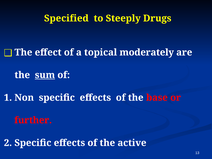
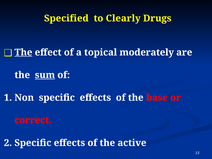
Steeply: Steeply -> Clearly (123, 18)
The underline: none -> present (23, 52)
further: further -> correct (33, 120)
